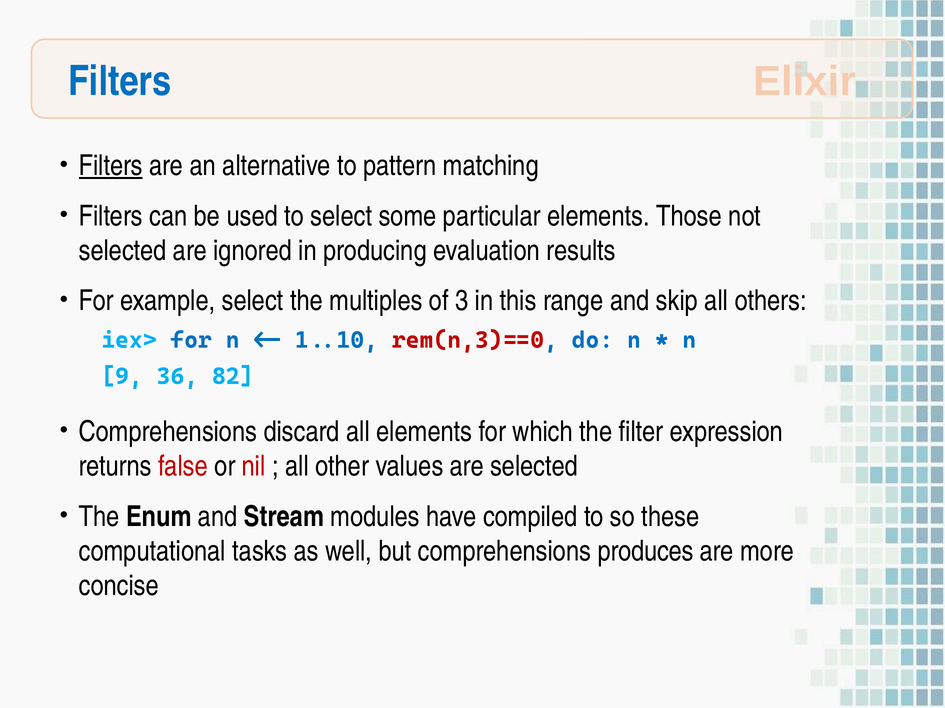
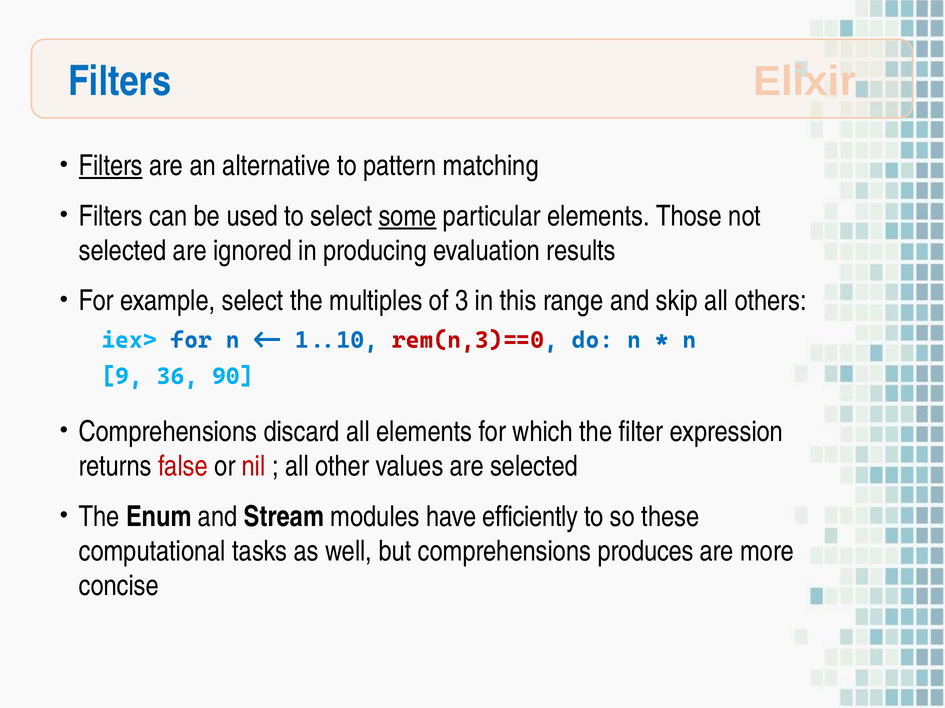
some underline: none -> present (408, 216)
82: 82 -> 90 (233, 377)
compiled: compiled -> efficiently (530, 517)
